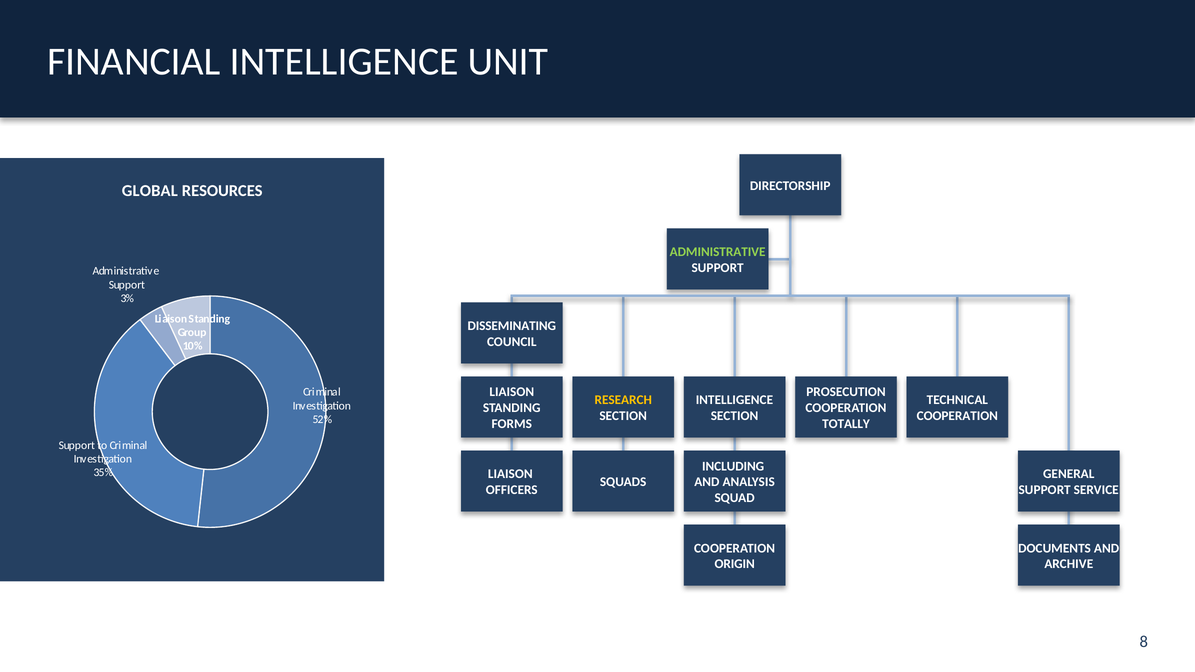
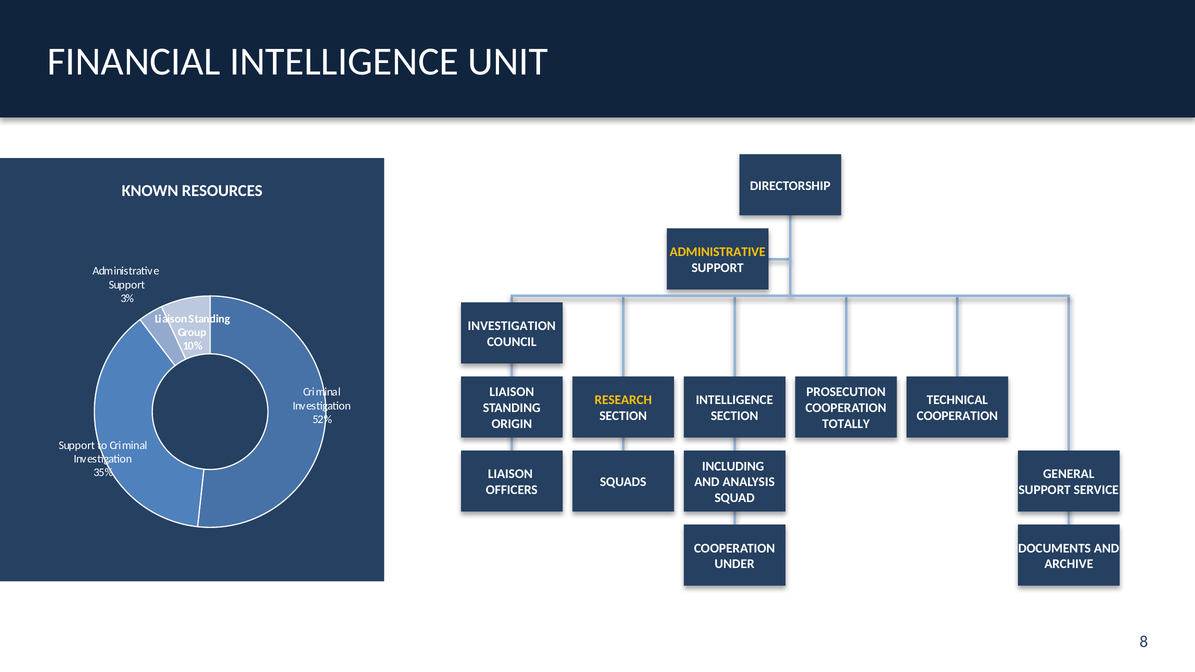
GLOBAL: GLOBAL -> KNOWN (150, 191)
ADMINISTRATIVE colour: light green -> yellow (718, 252)
DISSEMINATING: DISSEMINATING -> INVESTIGATION (512, 326)
FORMS: FORMS -> ORIGIN (512, 424)
ORIGIN: ORIGIN -> UNDER (735, 564)
